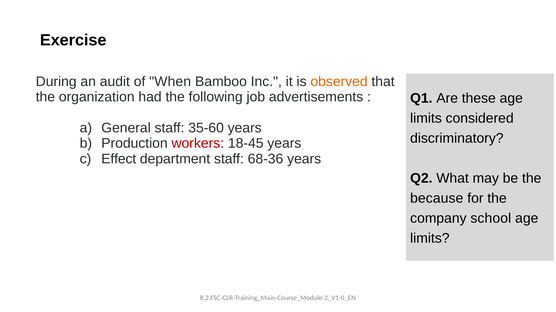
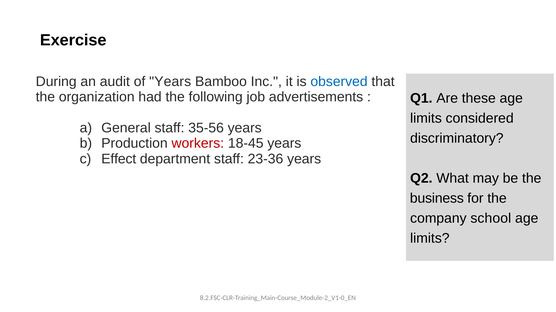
of When: When -> Years (170, 82)
observed colour: orange -> blue (339, 82)
35-60: 35-60 -> 35-56 (206, 128)
68-36: 68-36 -> 23-36 (266, 159)
because: because -> business (437, 199)
